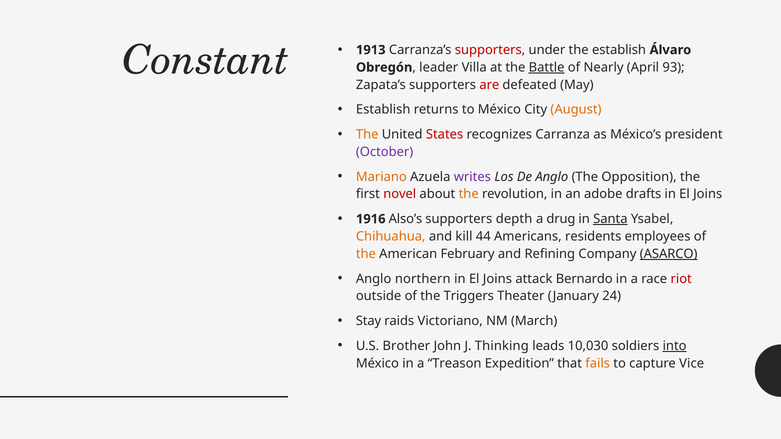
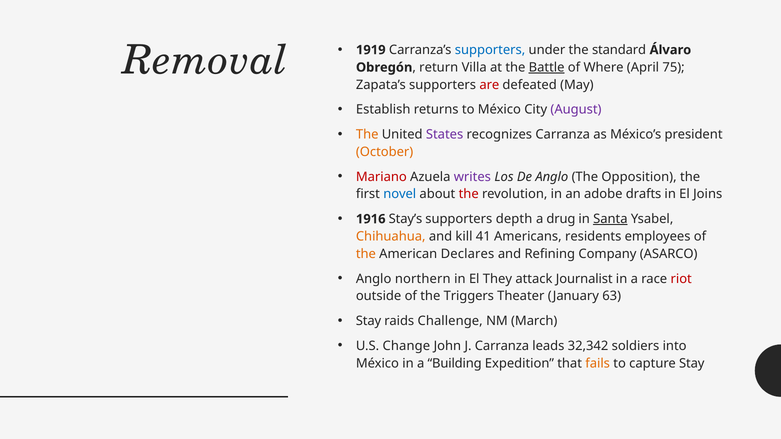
Constant: Constant -> Removal (205, 61)
1913: 1913 -> 1919 (371, 50)
supporters colour: red -> blue (490, 50)
the establish: establish -> standard (619, 50)
leader: leader -> return (439, 67)
Nearly: Nearly -> Where (604, 67)
93: 93 -> 75 (674, 67)
August colour: orange -> purple (576, 110)
States colour: red -> purple (445, 135)
October colour: purple -> orange (385, 152)
Mariano colour: orange -> red (381, 177)
novel colour: red -> blue (400, 194)
the colour: orange -> red (469, 194)
Also’s: Also’s -> Stay’s (406, 219)
44: 44 -> 41 (483, 237)
February: February -> Declares (467, 254)
ASARCO underline: present -> none (669, 254)
Joins: Joins -> They (497, 279)
Bernardo: Bernardo -> Journalist (584, 279)
24: 24 -> 63 (612, 296)
Victoriano: Victoriano -> Challenge (450, 321)
Brother: Brother -> Change (406, 346)
J Thinking: Thinking -> Carranza (502, 346)
10,030: 10,030 -> 32,342 (588, 346)
into underline: present -> none (675, 346)
Treason: Treason -> Building (455, 364)
capture Vice: Vice -> Stay (692, 364)
